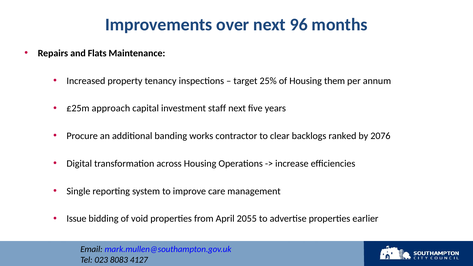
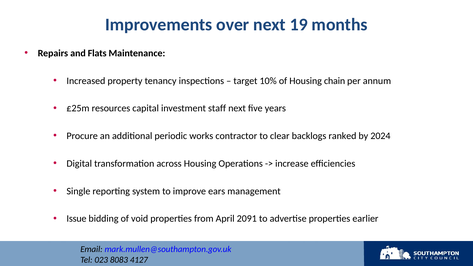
96: 96 -> 19 (299, 25)
25%: 25% -> 10% (268, 81)
them: them -> chain (335, 81)
approach: approach -> resources (111, 108)
banding: banding -> periodic (171, 136)
2076: 2076 -> 2024 (380, 136)
care: care -> ears (217, 191)
2055: 2055 -> 2091 (247, 219)
